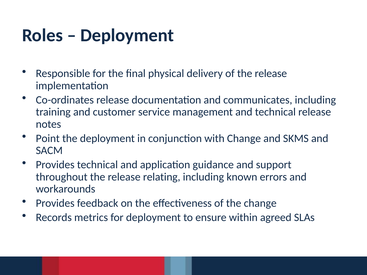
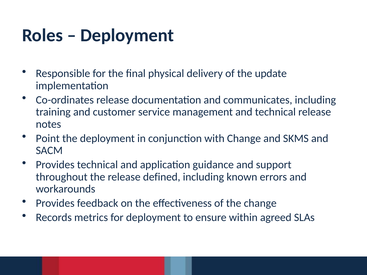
of the release: release -> update (271, 74)
relating: relating -> defined (162, 177)
